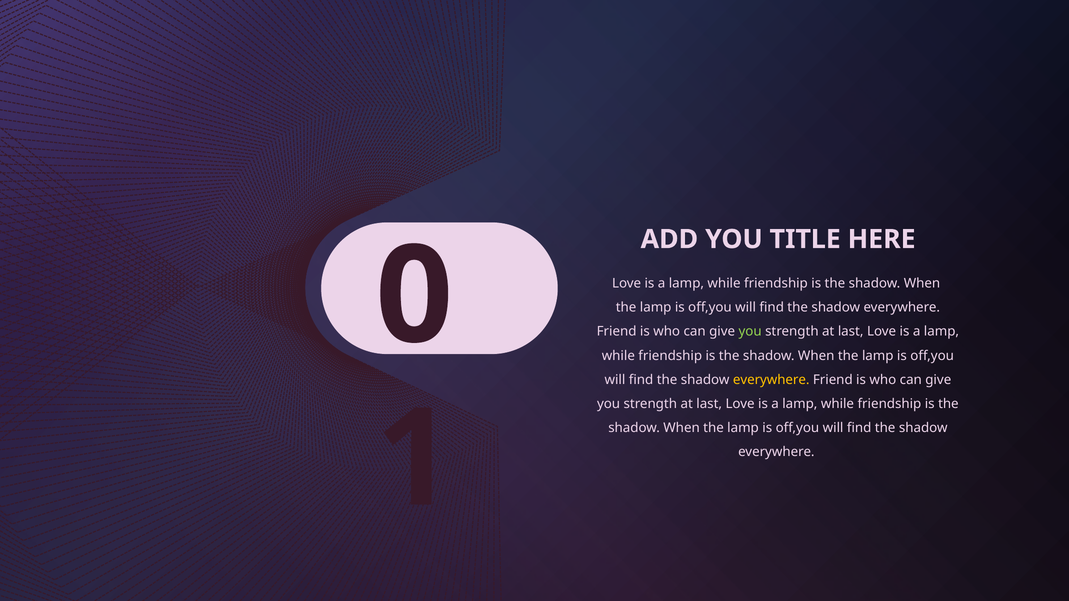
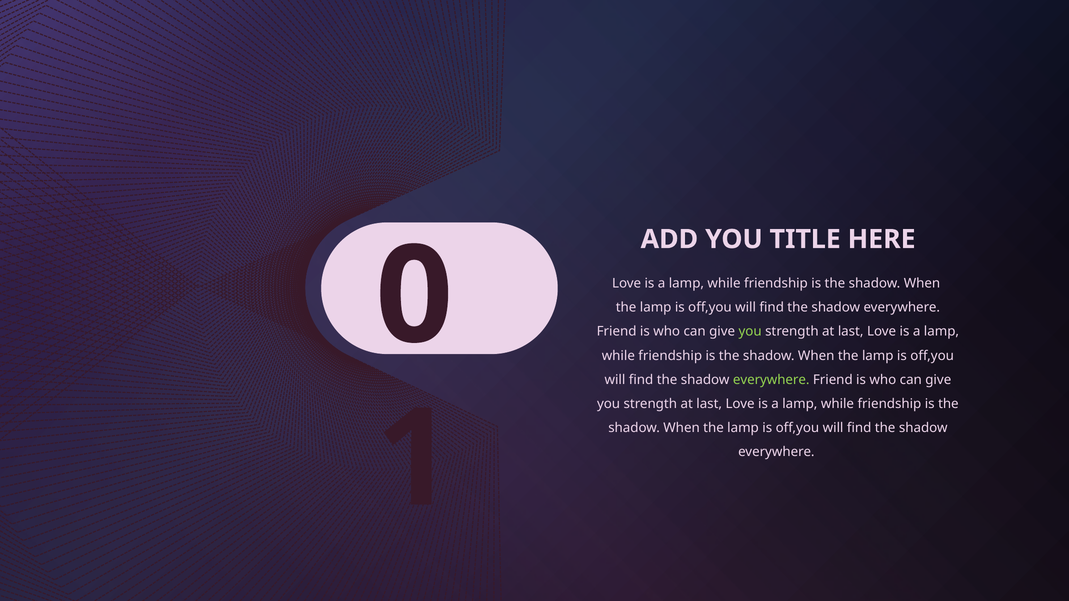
everywhere colour: yellow -> light green (771, 380)
